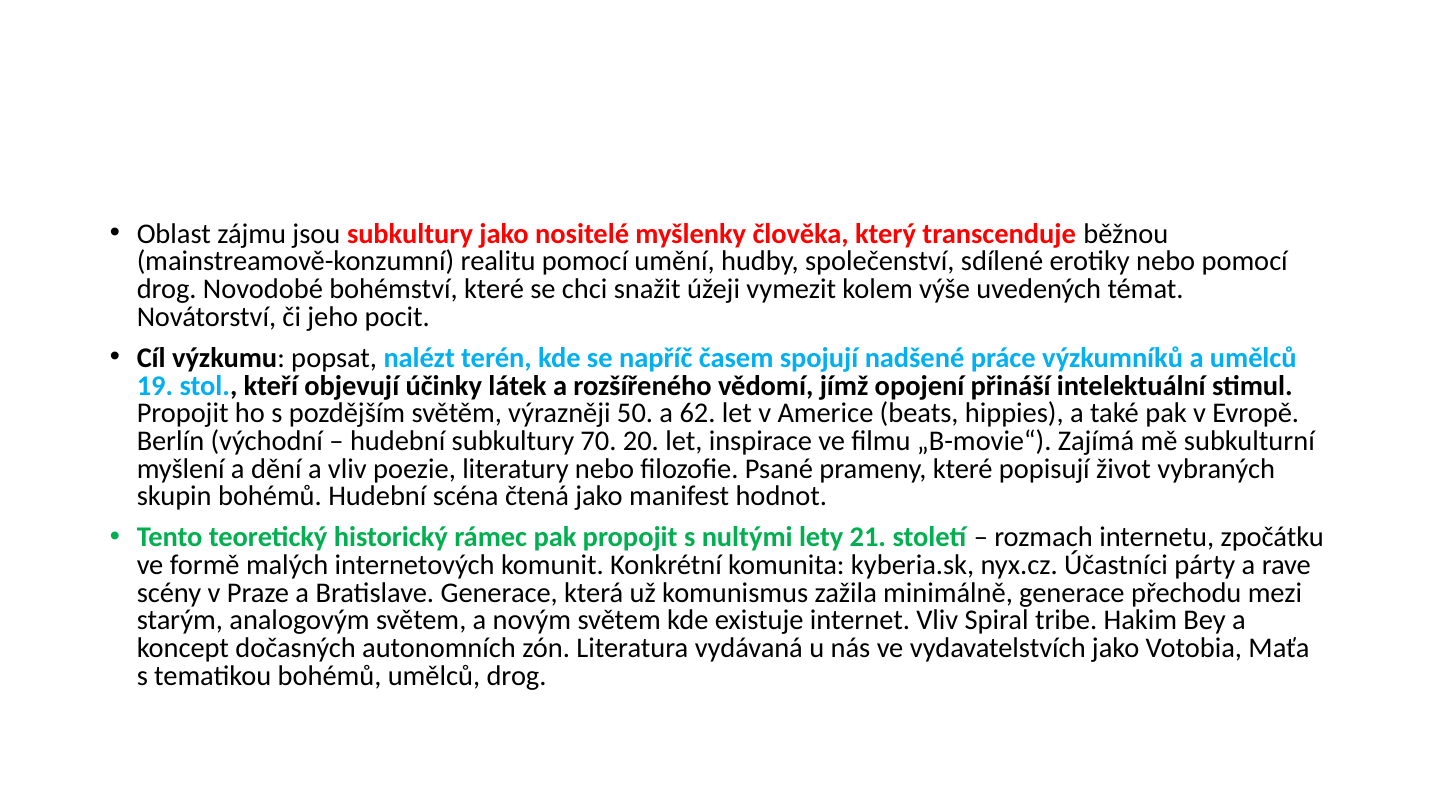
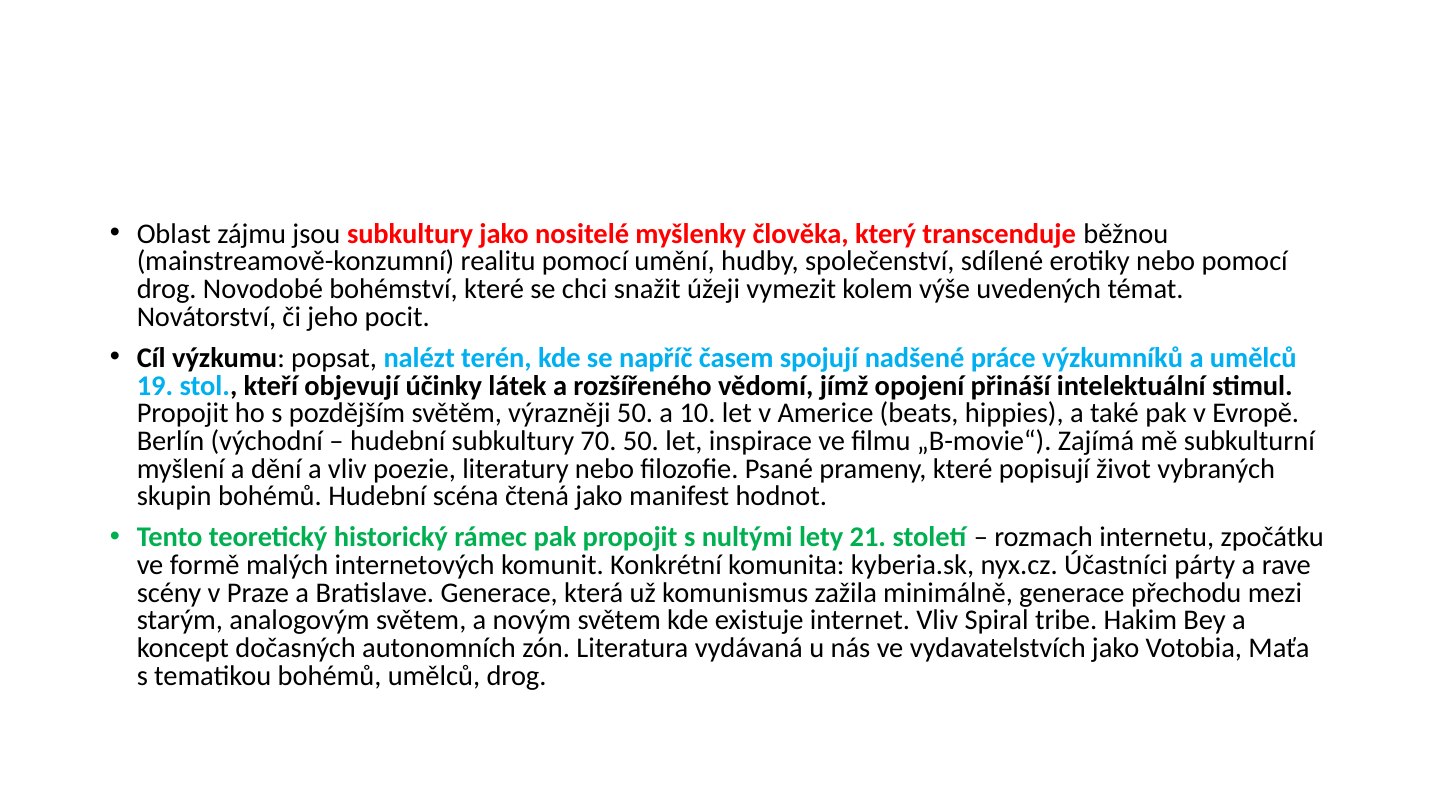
62: 62 -> 10 (698, 413)
70 20: 20 -> 50 (641, 441)
